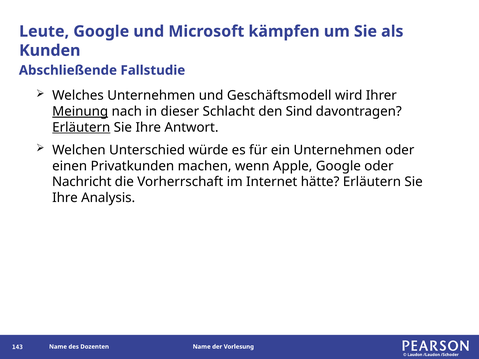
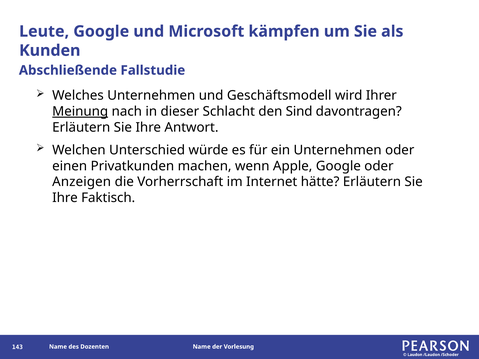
Erläutern underline: present -> none (81, 127)
Nachricht: Nachricht -> Anzeigen (82, 182)
Analysis: Analysis -> Faktisch (108, 198)
